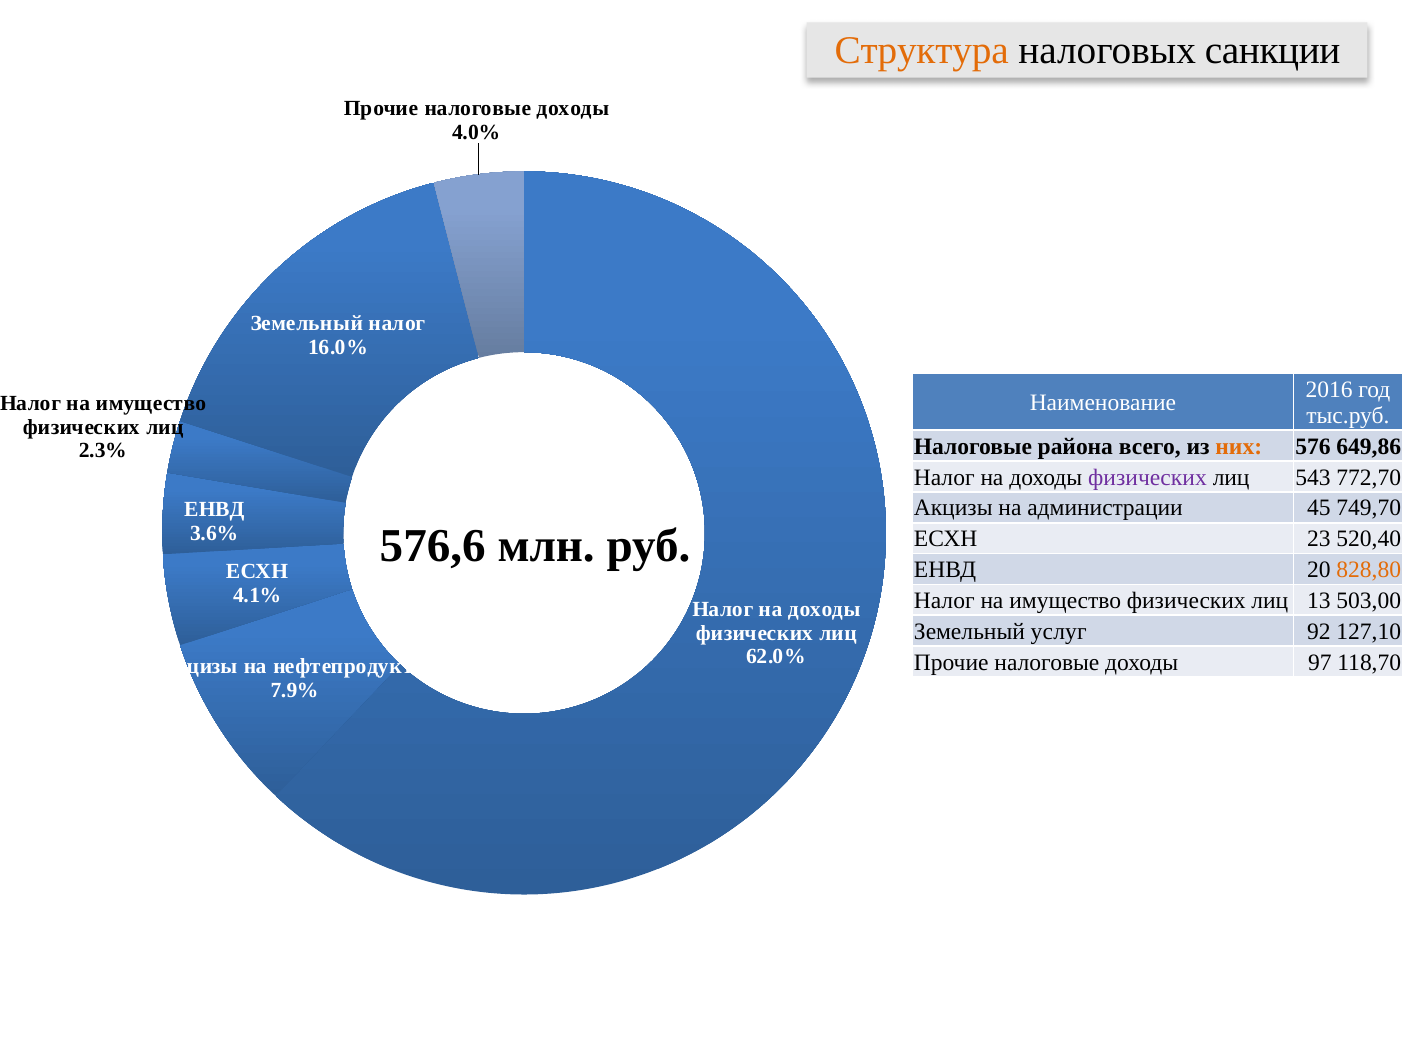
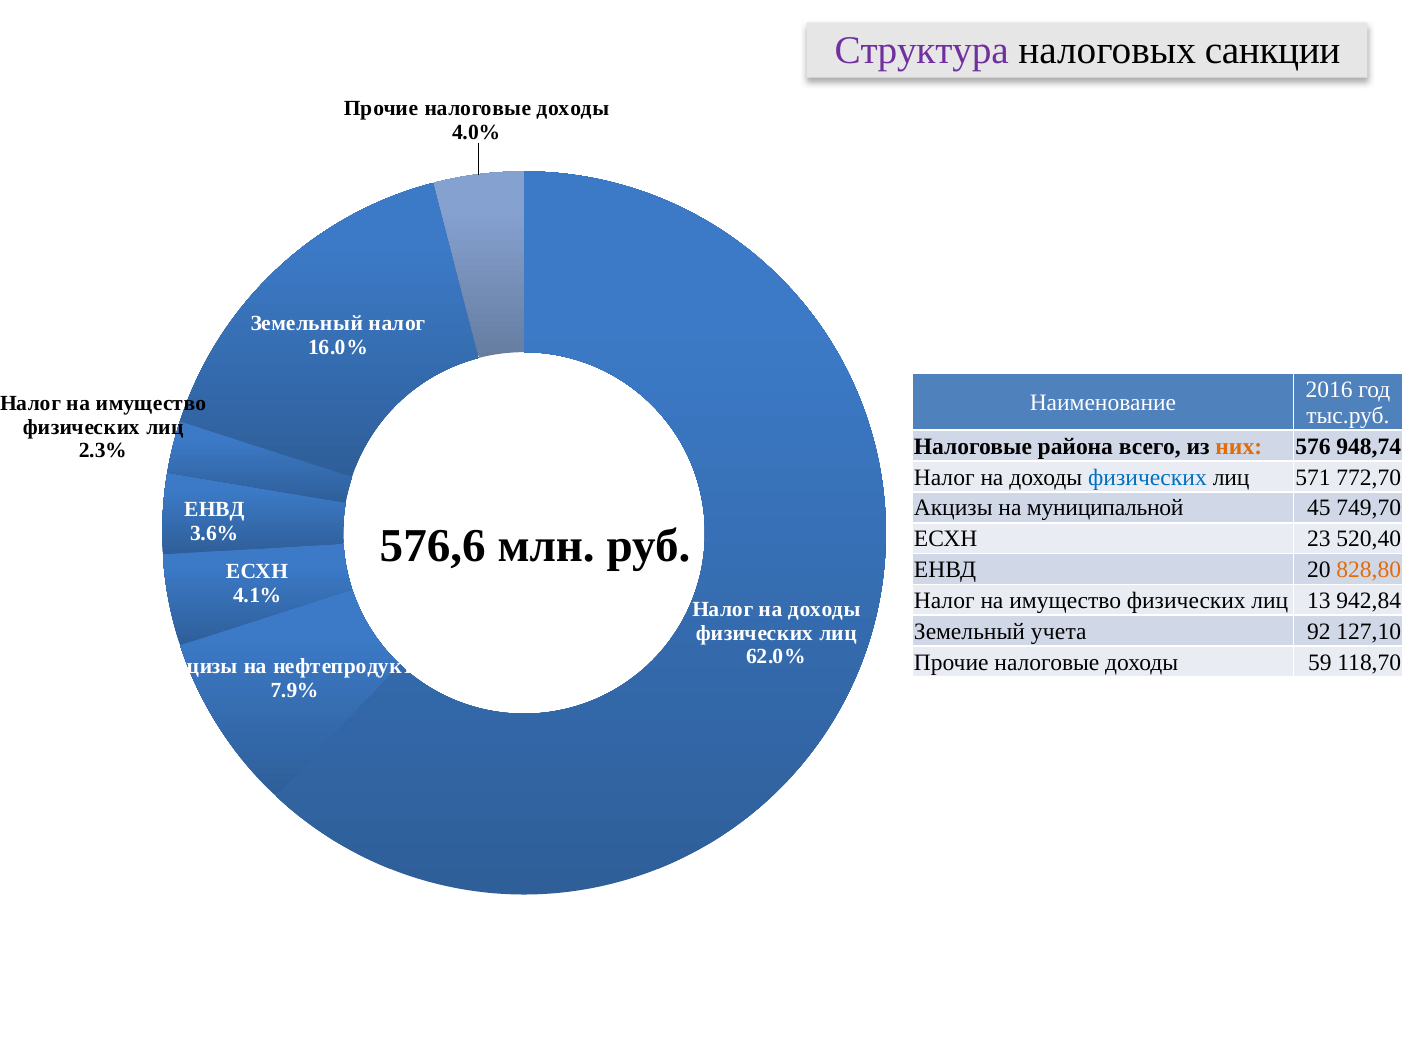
Структура colour: orange -> purple (922, 50)
649,86: 649,86 -> 948,74 (1369, 447)
физических colour: purple -> blue (1147, 478)
543: 543 -> 571 (1313, 478)
администрации: администрации -> муниципальной (1105, 508)
503,00: 503,00 -> 942,84 (1369, 601)
услуг: услуг -> учета (1059, 632)
97: 97 -> 59 (1320, 663)
